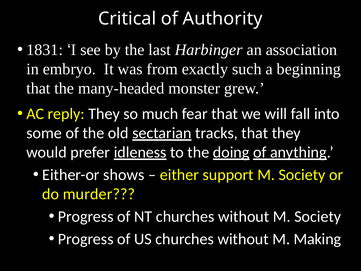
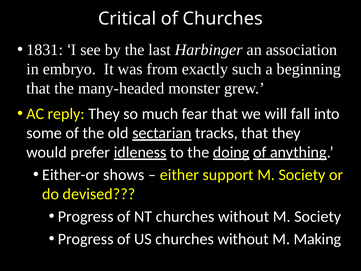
of Authority: Authority -> Churches (223, 19)
murder: murder -> devised (99, 194)
